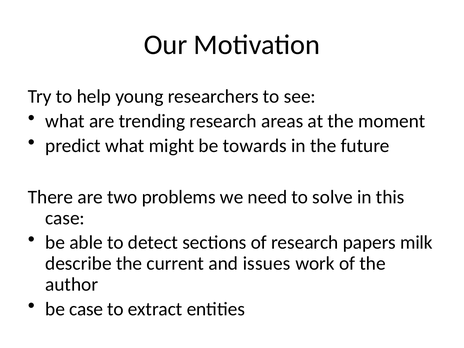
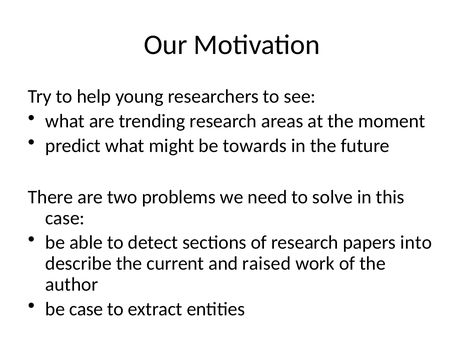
milk: milk -> into (416, 243)
issues: issues -> raised (267, 263)
